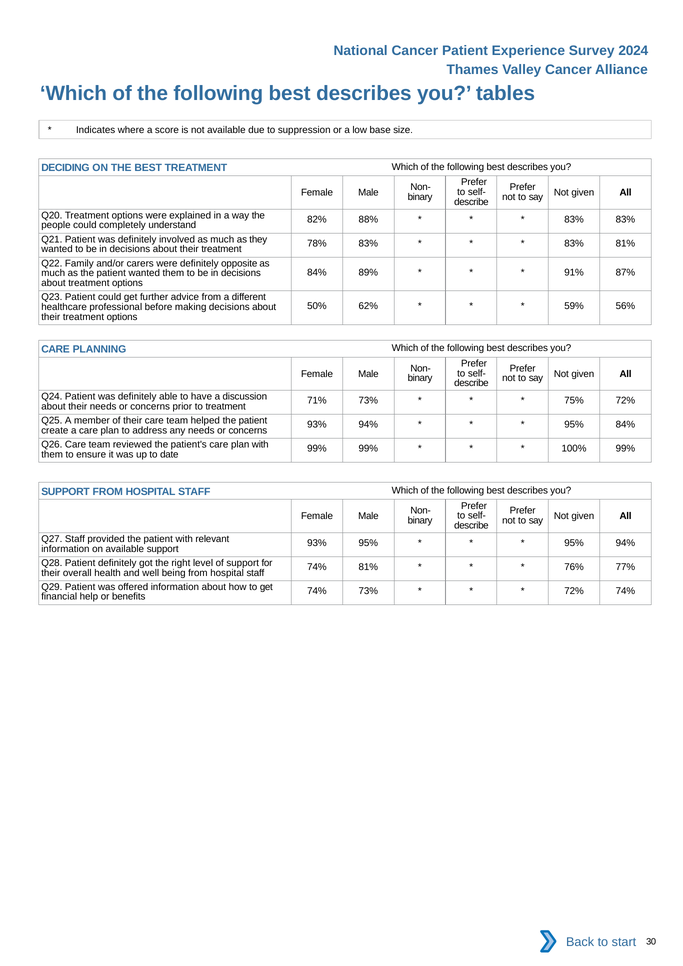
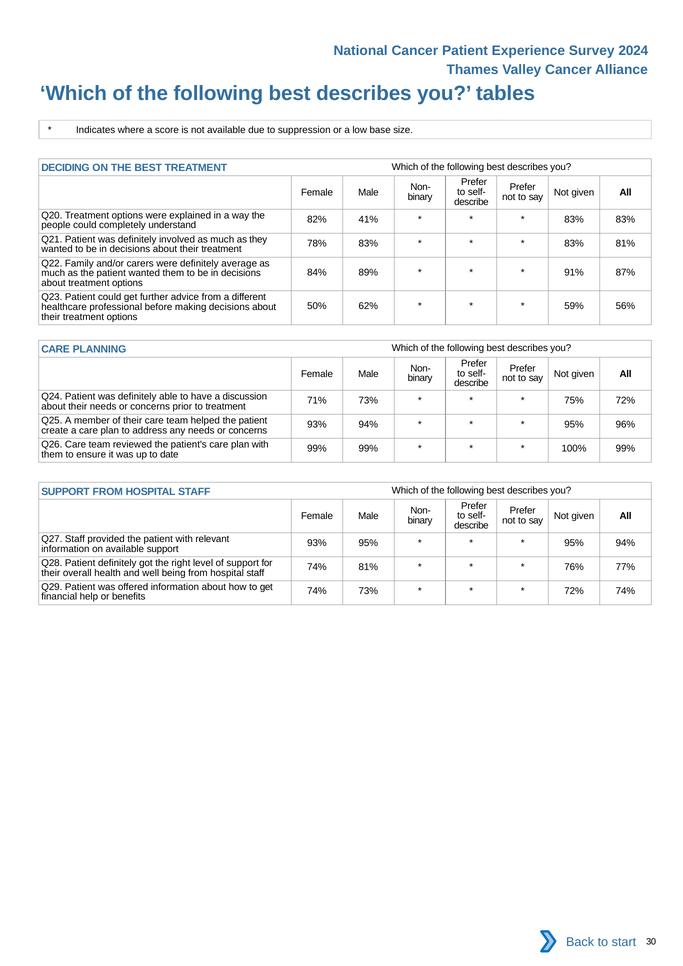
88%: 88% -> 41% (368, 220)
opposite: opposite -> average (239, 263)
95% 84%: 84% -> 96% (625, 425)
